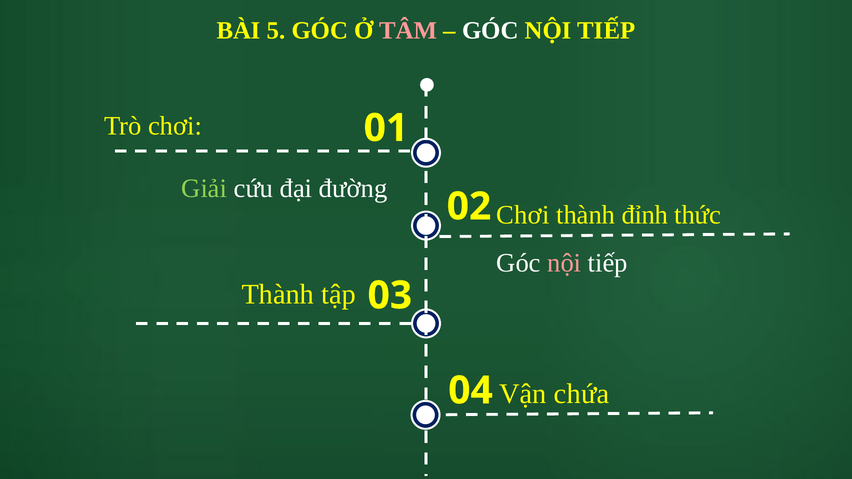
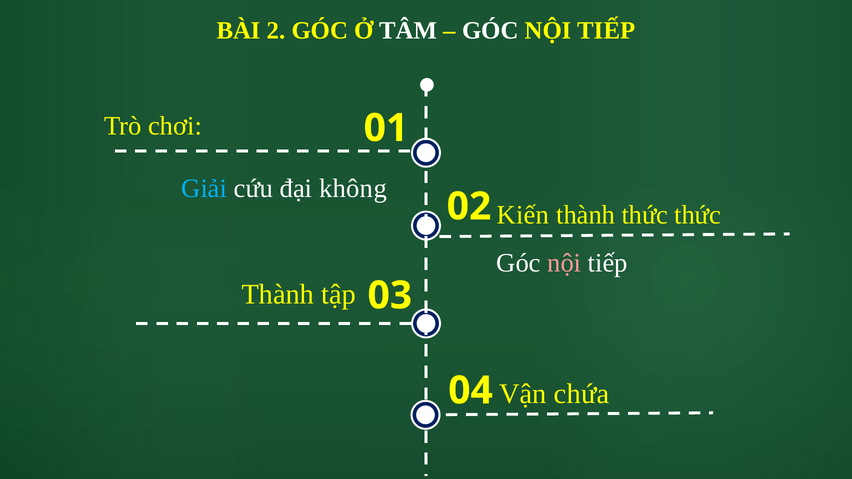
5: 5 -> 2 (276, 31)
TÂM colour: pink -> white (408, 31)
Giải colour: light green -> light blue (204, 189)
đường: đường -> không (353, 189)
Chơi: Chơi -> Kiến (523, 215)
thành đỉnh: đỉnh -> thức (645, 215)
